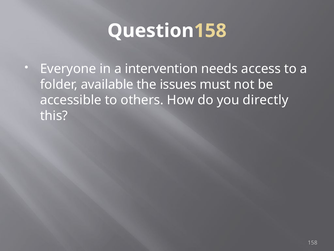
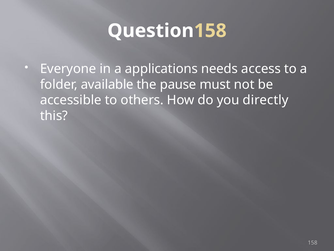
intervention: intervention -> applications (161, 69)
issues: issues -> pause (178, 84)
